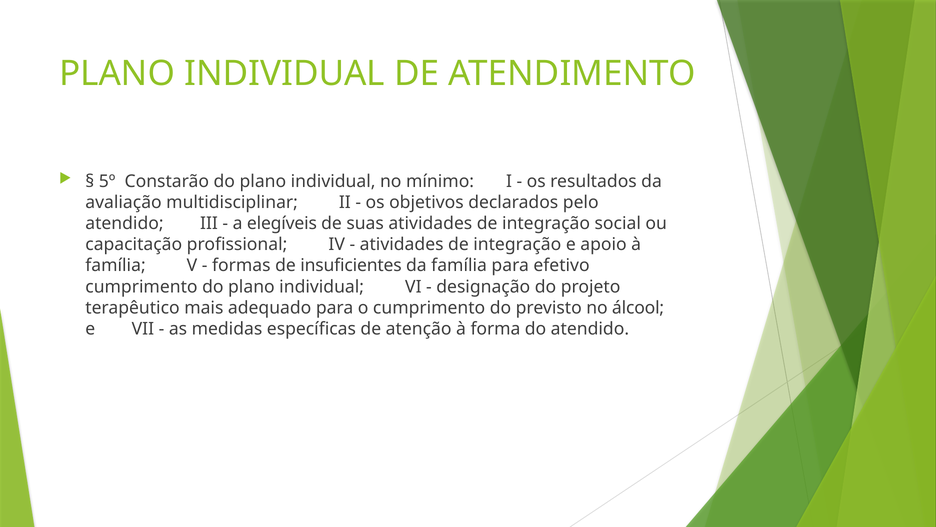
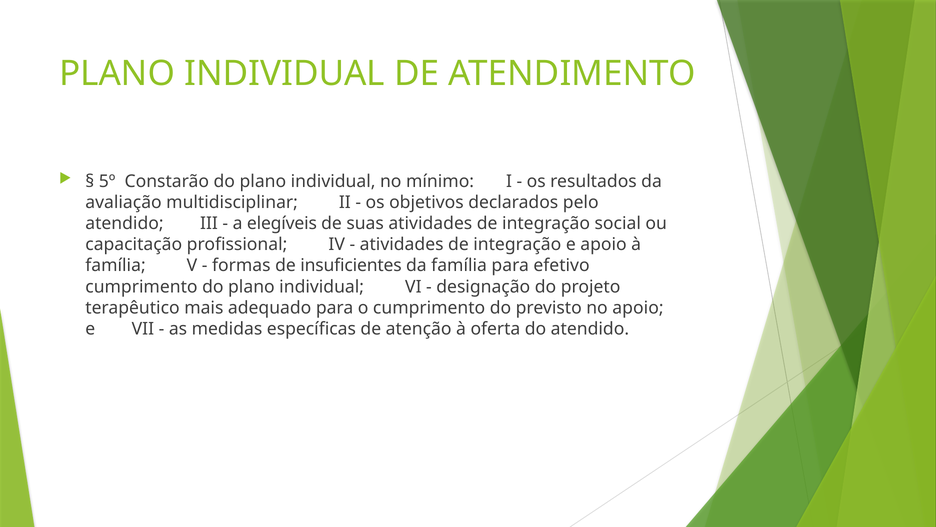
no álcool: álcool -> apoio (638, 308)
forma: forma -> oferta (495, 329)
